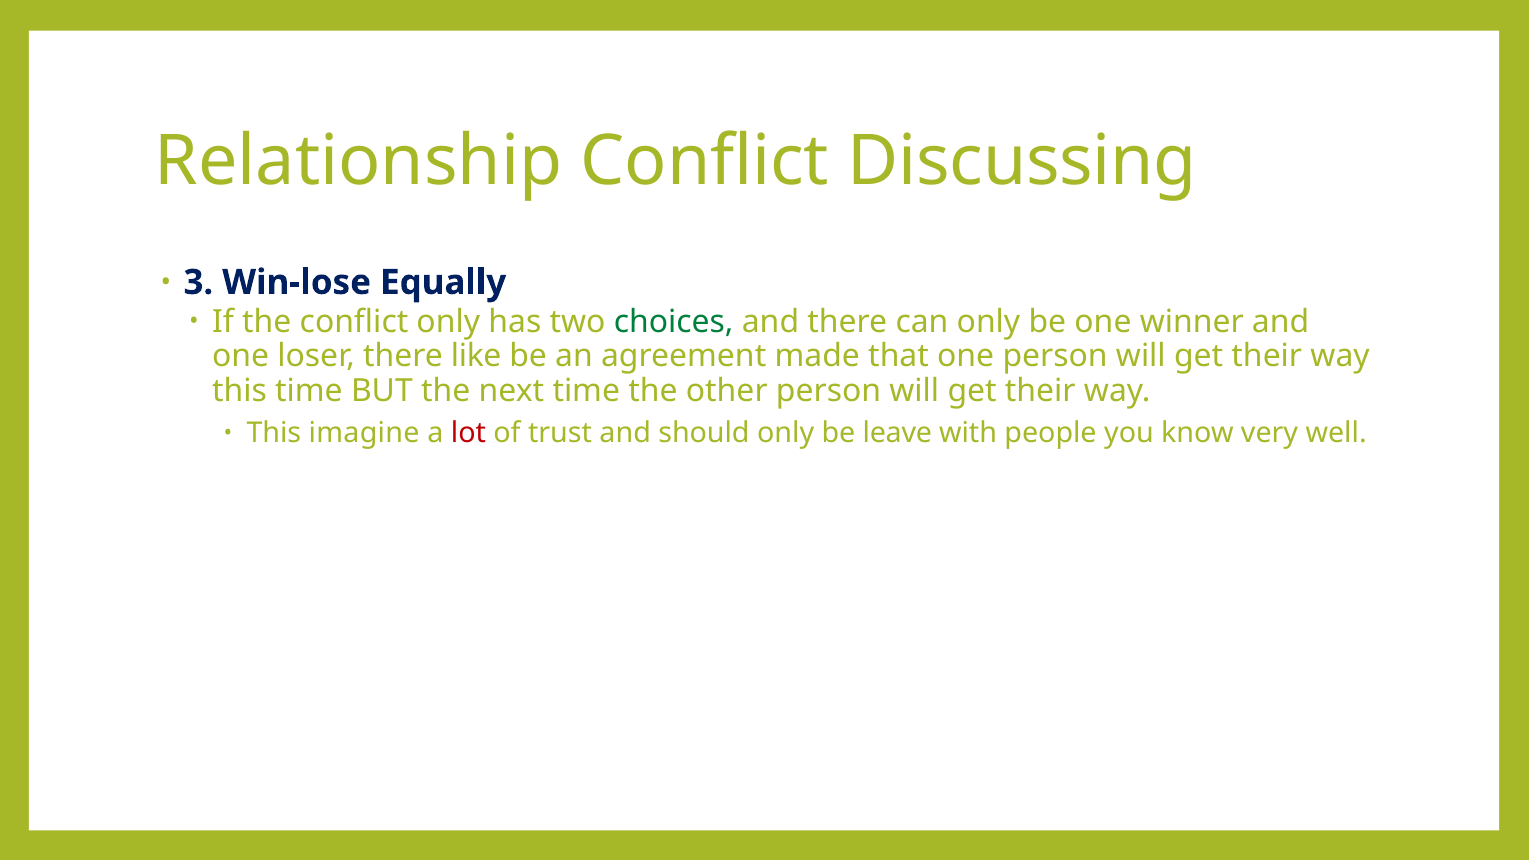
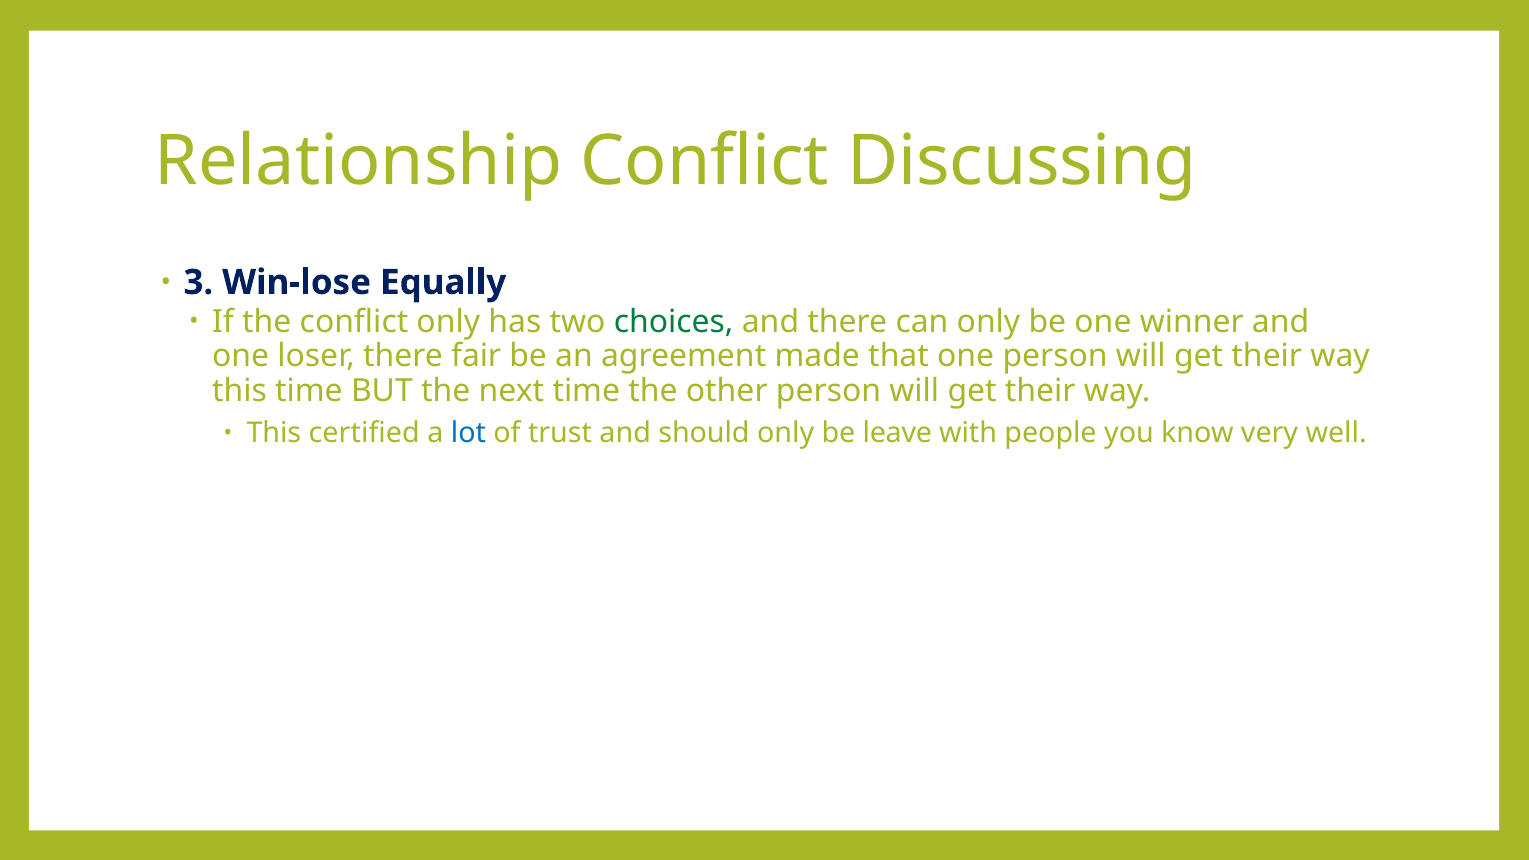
like: like -> fair (476, 356)
imagine: imagine -> certified (364, 433)
lot colour: red -> blue (468, 433)
